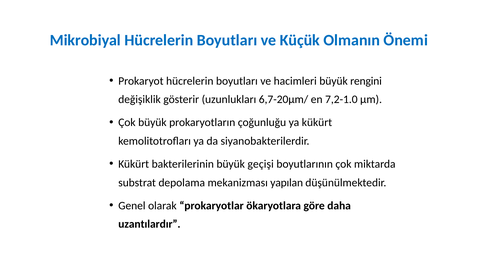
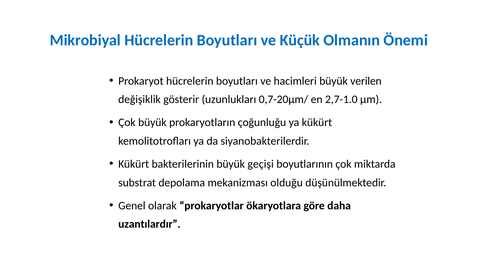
rengini: rengini -> verilen (366, 81)
6,7-20µm/: 6,7-20µm/ -> 0,7-20µm/ (284, 99)
7,2-1.0: 7,2-1.0 -> 2,7-1.0 (341, 99)
yapılan: yapılan -> olduğu (287, 183)
